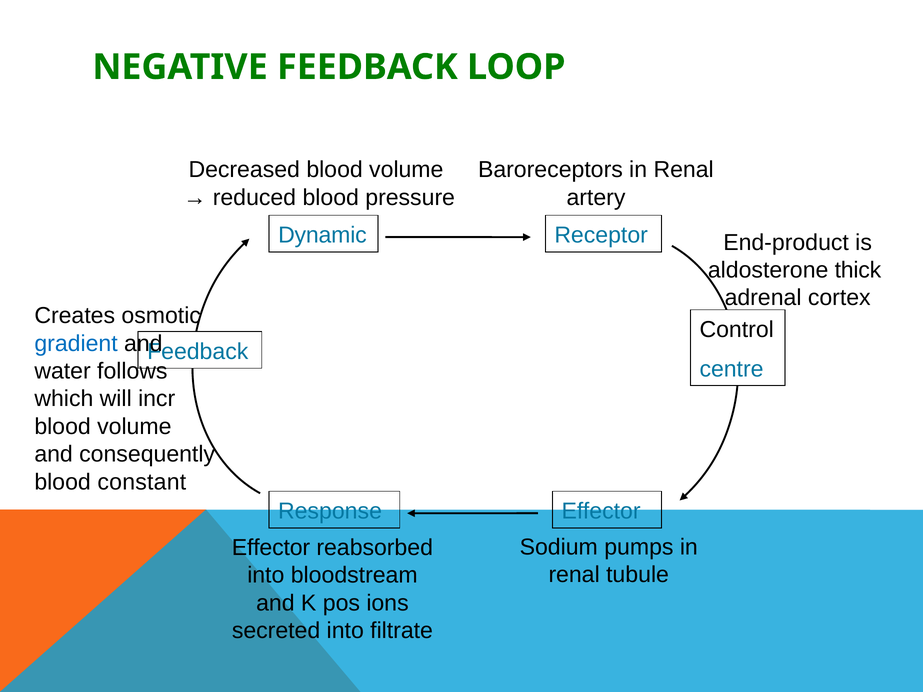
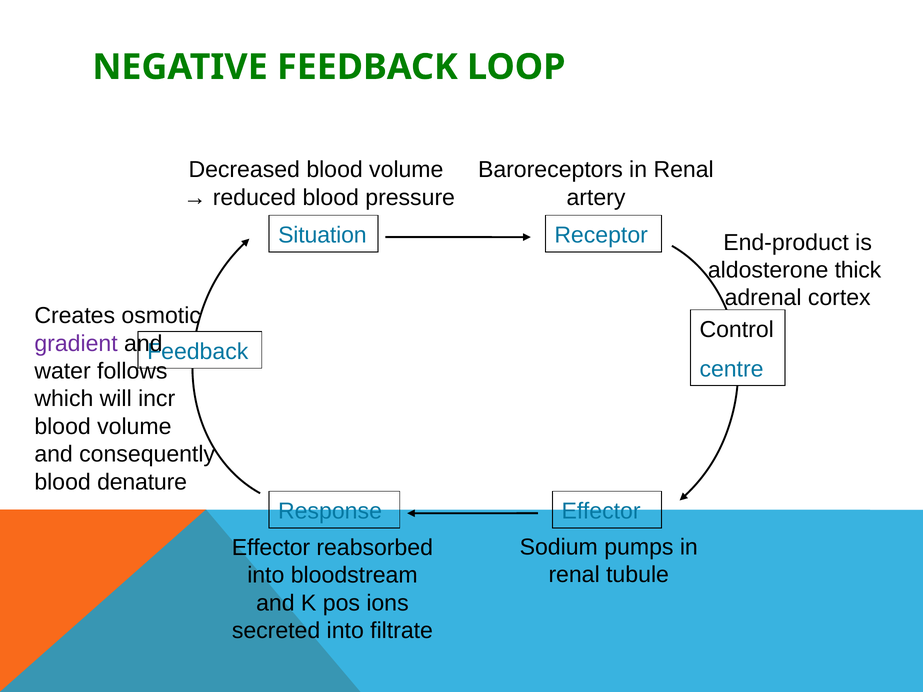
Dynamic: Dynamic -> Situation (322, 235)
gradient colour: blue -> purple (76, 344)
constant: constant -> denature (142, 482)
